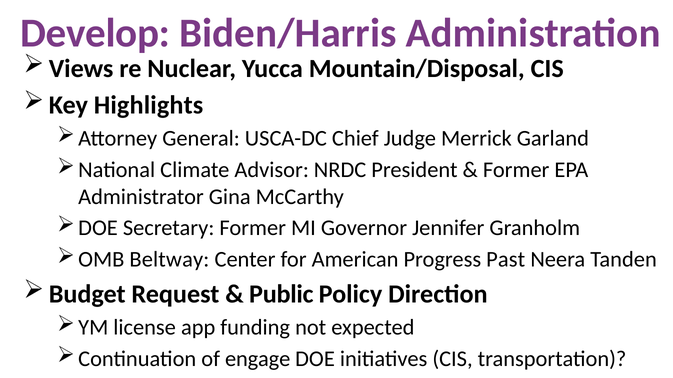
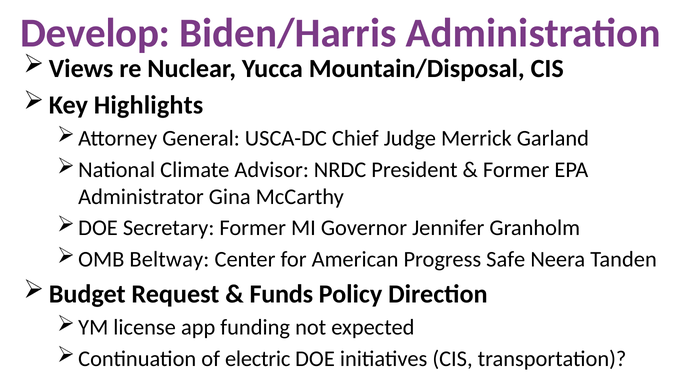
Past: Past -> Safe (506, 260)
Public: Public -> Funds (281, 294)
engage: engage -> electric (258, 359)
